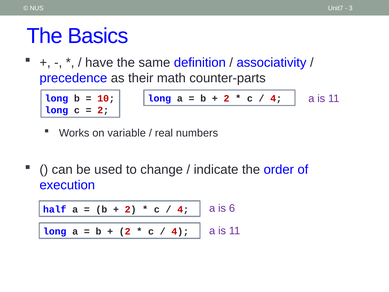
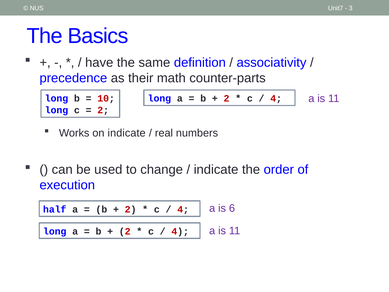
on variable: variable -> indicate (127, 133)
